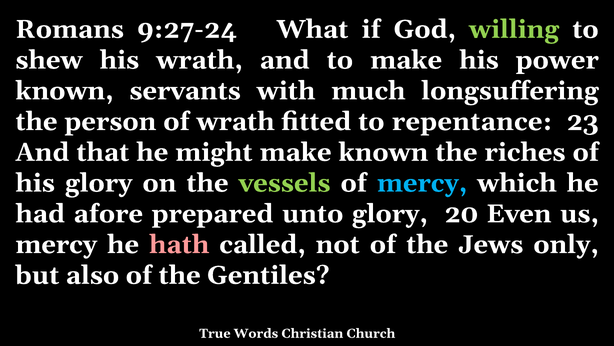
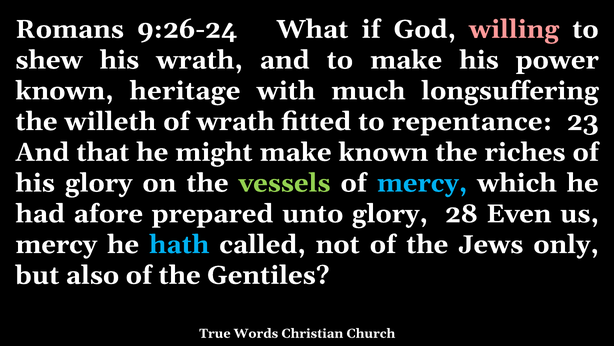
9:27-24: 9:27-24 -> 9:26-24 (187, 29)
willing colour: light green -> pink (514, 29)
servants: servants -> heritage (185, 91)
person: person -> willeth (110, 121)
20: 20 -> 28 (461, 213)
hath colour: pink -> light blue (179, 244)
